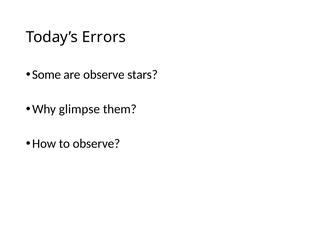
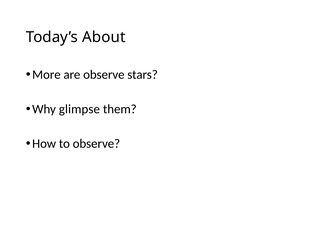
Errors: Errors -> About (104, 37)
Some: Some -> More (46, 74)
